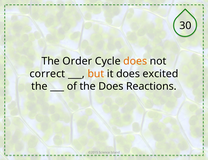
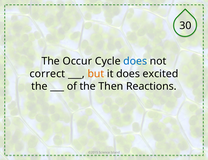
Order: Order -> Occur (77, 61)
does colour: orange -> blue (135, 61)
the Does: Does -> Then (111, 87)
